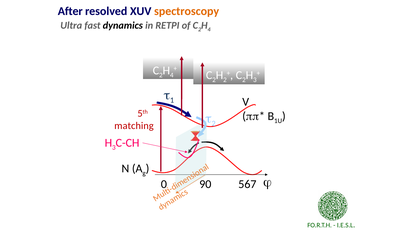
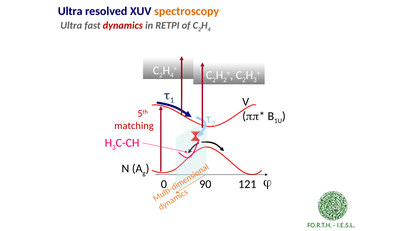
After: After -> Ultra (70, 11)
dynamics colour: black -> red (123, 25)
567: 567 -> 121 (247, 184)
